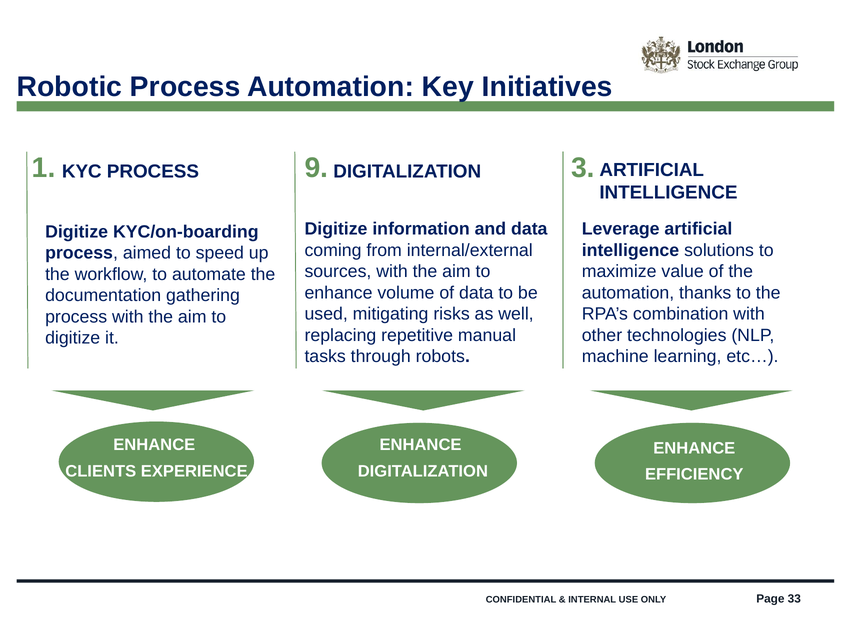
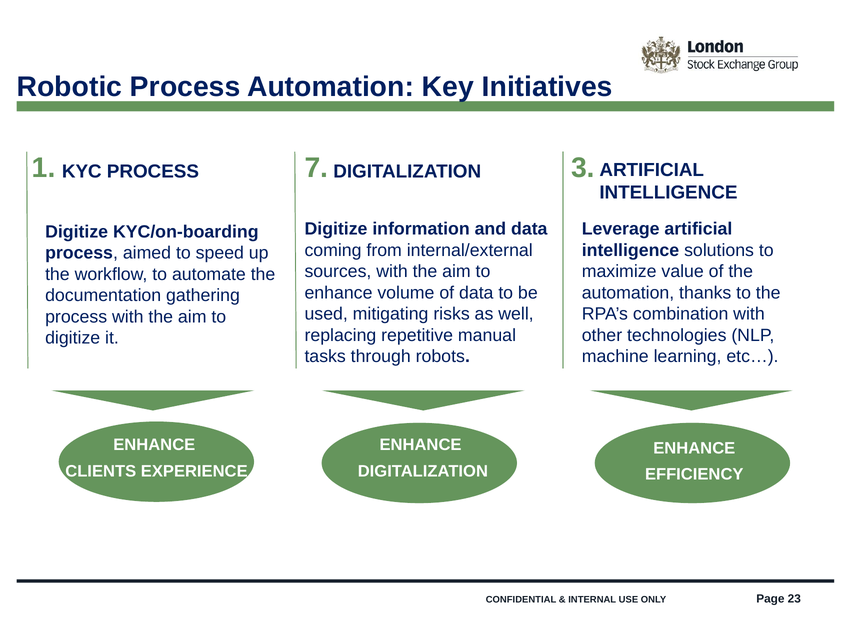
9: 9 -> 7 (316, 168)
33: 33 -> 23 (794, 599)
